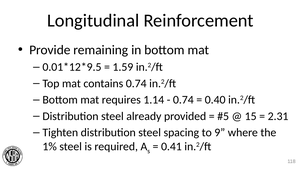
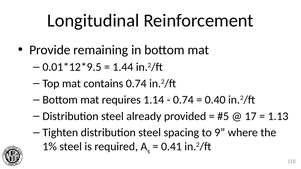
1.59: 1.59 -> 1.44 (123, 67)
15: 15 -> 17 (251, 116)
2.31: 2.31 -> 1.13 (278, 116)
